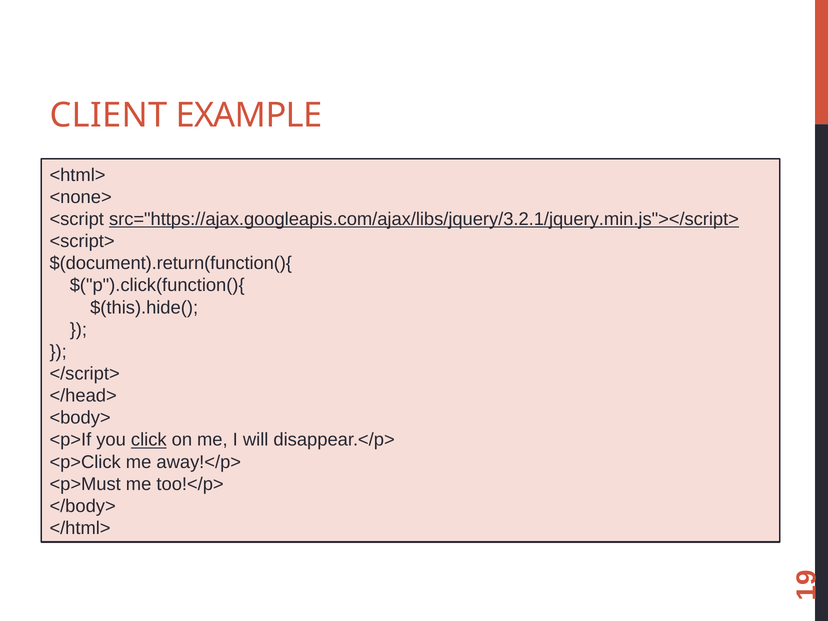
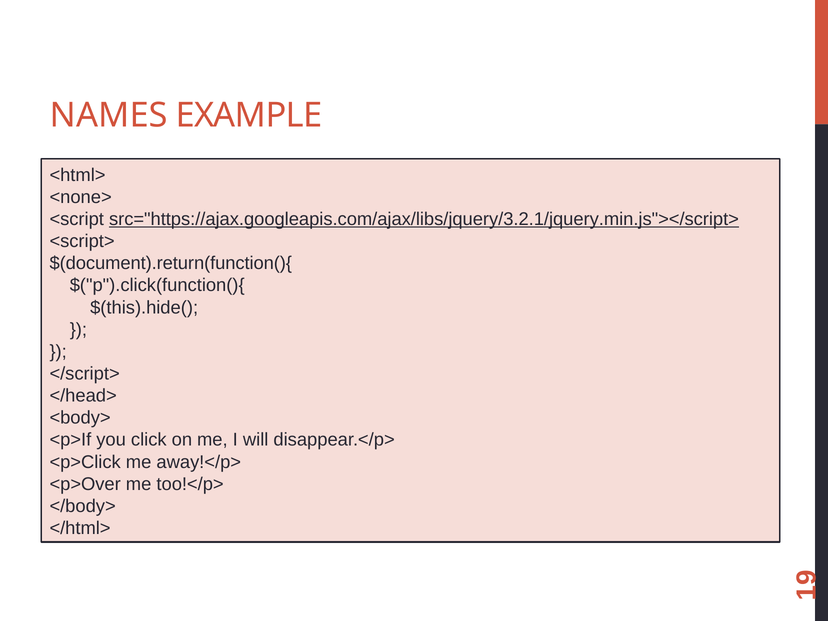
CLIENT: CLIENT -> NAMES (109, 116)
click underline: present -> none (149, 440)
<p>Must: <p>Must -> <p>Over (85, 484)
